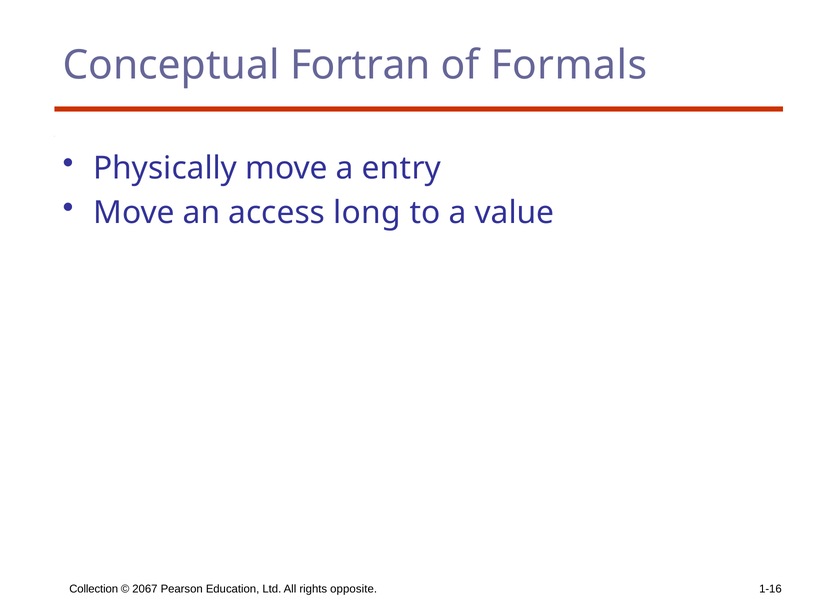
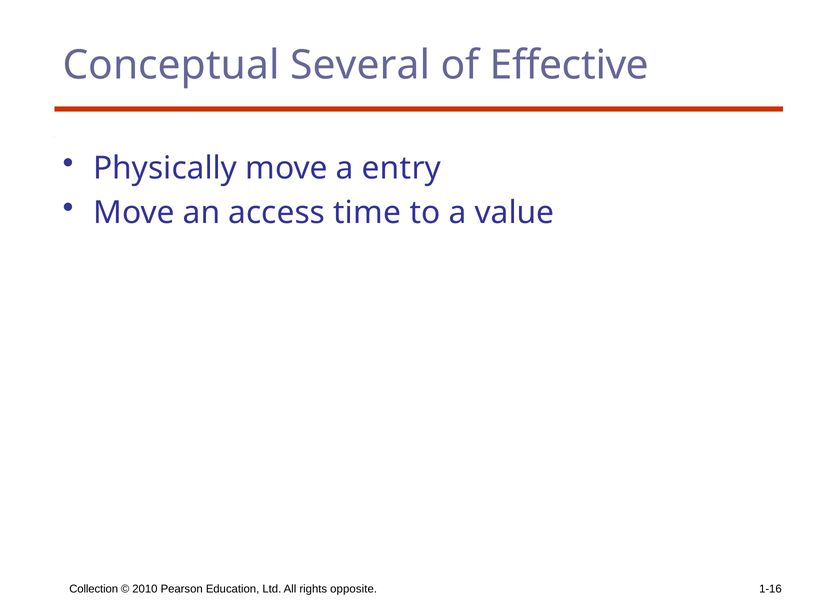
Fortran: Fortran -> Several (360, 65)
Formals: Formals -> Effective (569, 65)
long: long -> time (367, 213)
2067: 2067 -> 2010 (145, 589)
